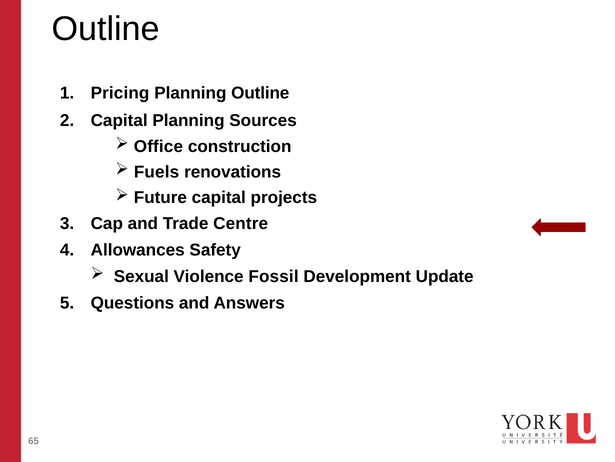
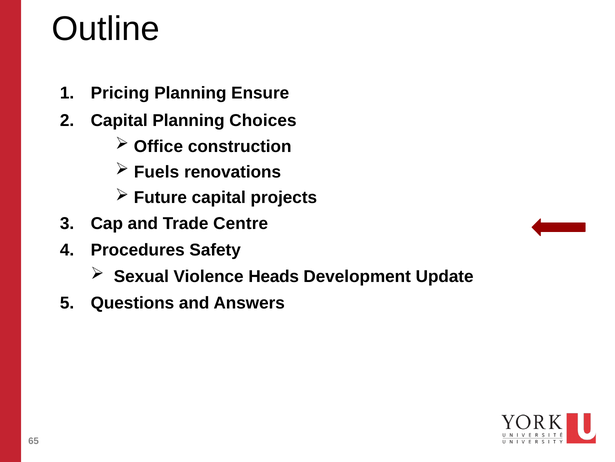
Planning Outline: Outline -> Ensure (260, 93)
Sources: Sources -> Choices (263, 121)
Allowances: Allowances -> Procedures (138, 250)
Fossil: Fossil -> Heads (274, 276)
